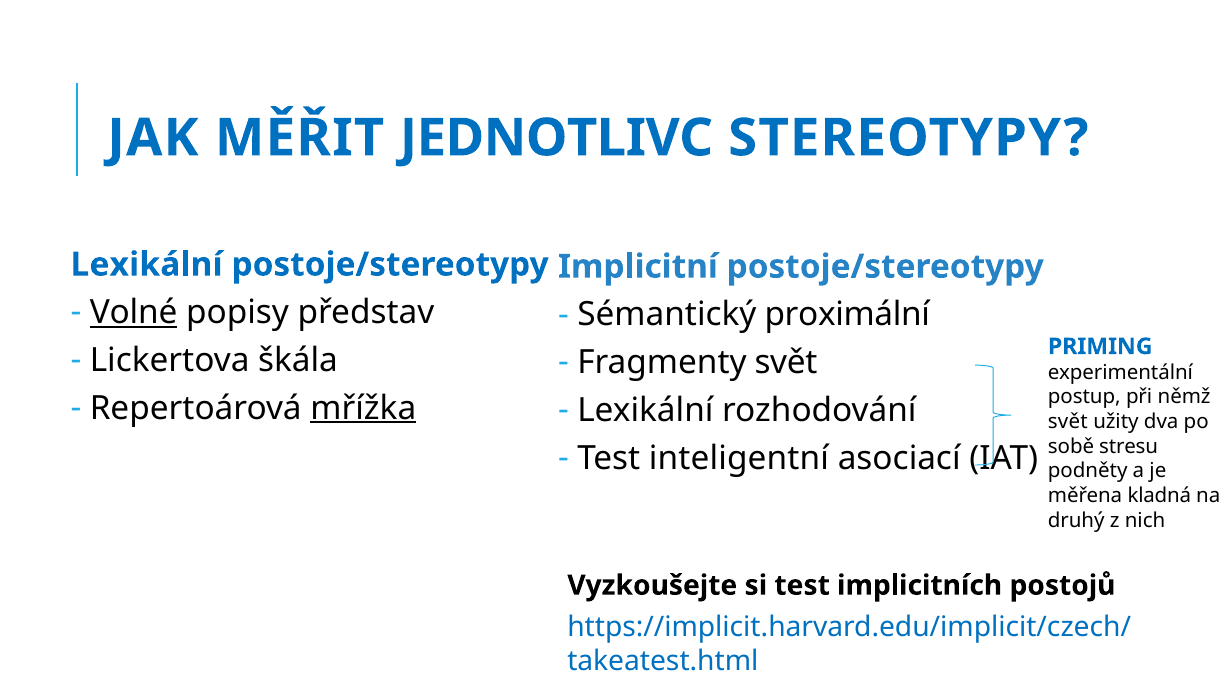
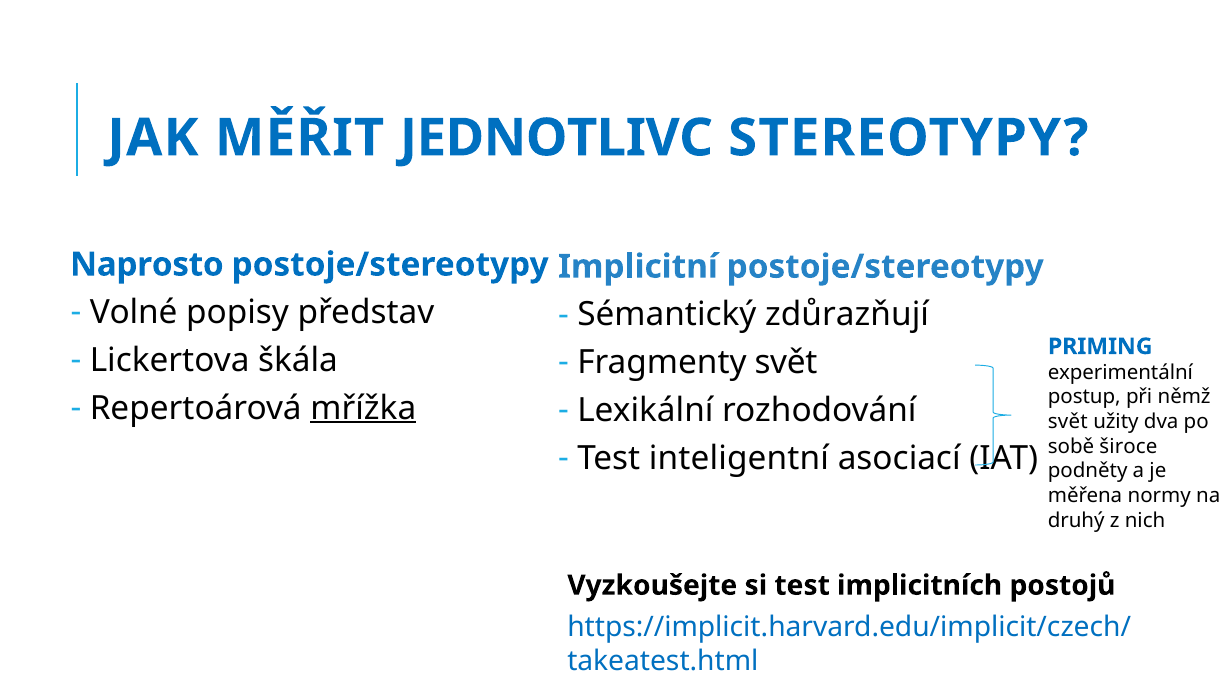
Lexikální: Lexikální -> Naprosto (147, 265)
Volné underline: present -> none (134, 312)
proximální: proximální -> zdůrazňují (847, 315)
stresu: stresu -> široce (1128, 446)
kladná: kladná -> normy (1159, 496)
